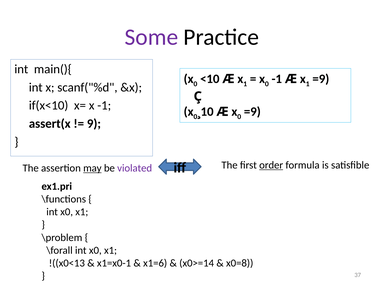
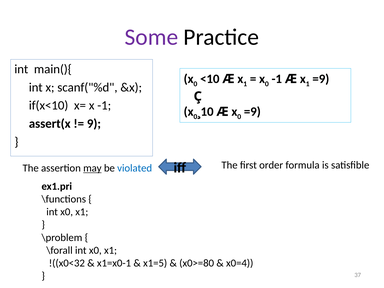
violated colour: purple -> blue (135, 168)
order underline: present -> none (271, 165)
!((x0<13: !((x0<13 -> !((x0<32 (67, 263)
x1=6: x1=6 -> x1=5 (155, 263)
x0>=14: x0>=14 -> x0>=80 (197, 263)
x0=8: x0=8 -> x0=4 (240, 263)
